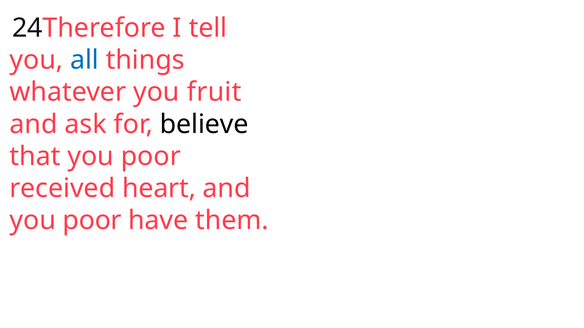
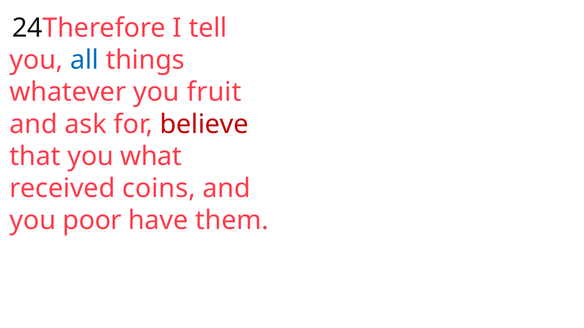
believe colour: black -> red (204, 124)
that you poor: poor -> what (151, 156)
heart: heart -> coins (159, 189)
